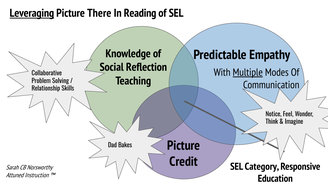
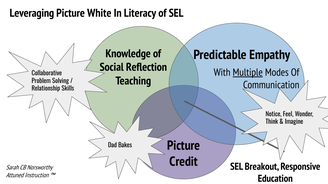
Leveraging underline: present -> none (32, 13)
There: There -> White (99, 13)
Reading: Reading -> Literacy (140, 13)
Category: Category -> Breakout (262, 167)
